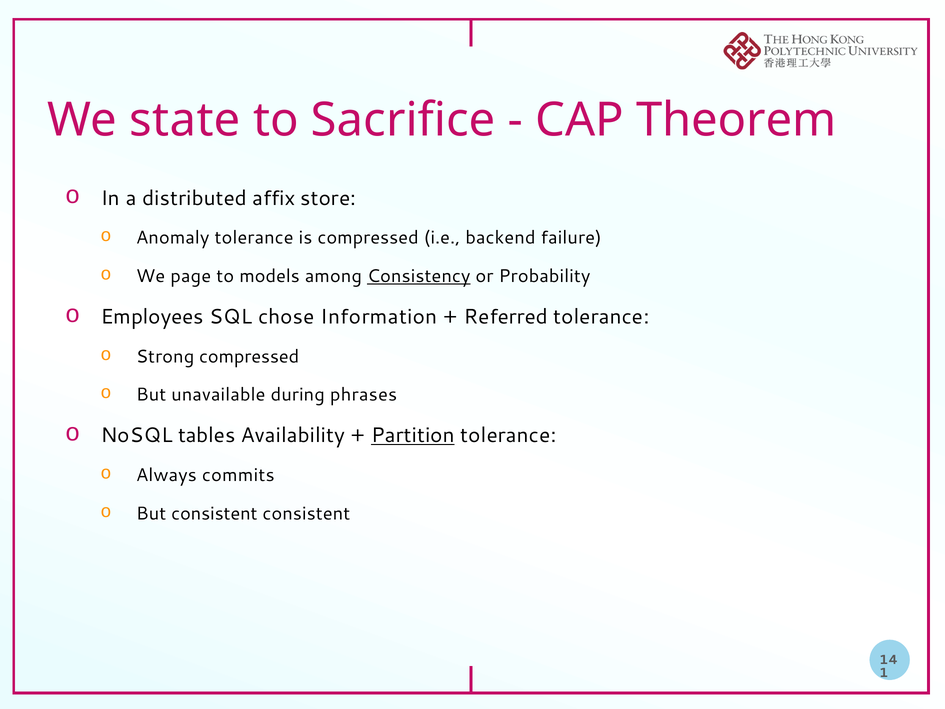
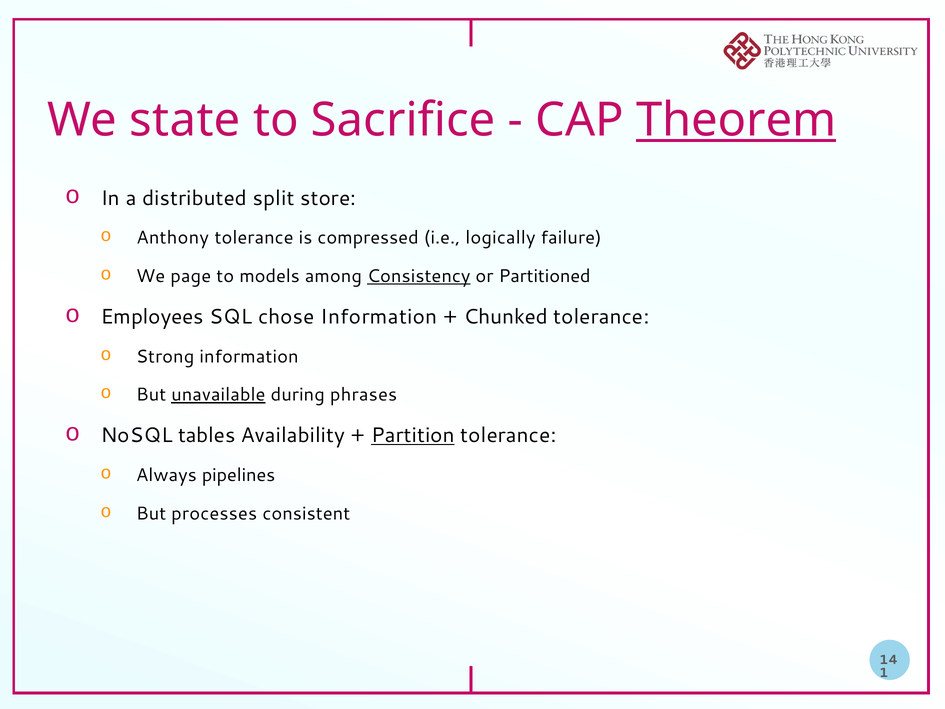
Theorem underline: none -> present (736, 120)
affix: affix -> split (274, 198)
Anomaly: Anomaly -> Anthony (173, 238)
backend: backend -> logically (500, 238)
Probability: Probability -> Partitioned (545, 276)
Referred: Referred -> Chunked (506, 317)
Strong compressed: compressed -> information (249, 356)
unavailable underline: none -> present (218, 395)
commits: commits -> pipelines (239, 475)
But consistent: consistent -> processes (214, 513)
